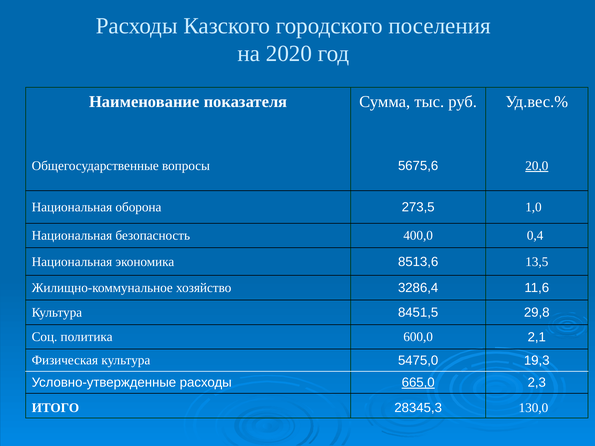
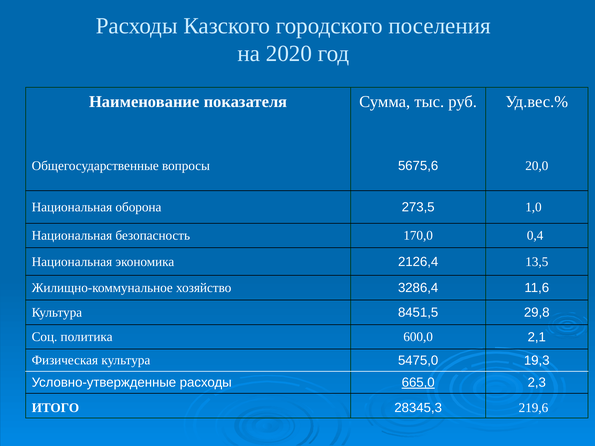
20,0 underline: present -> none (537, 166)
400,0: 400,0 -> 170,0 (418, 236)
8513,6: 8513,6 -> 2126,4 (418, 262)
130,0: 130,0 -> 219,6 (533, 408)
